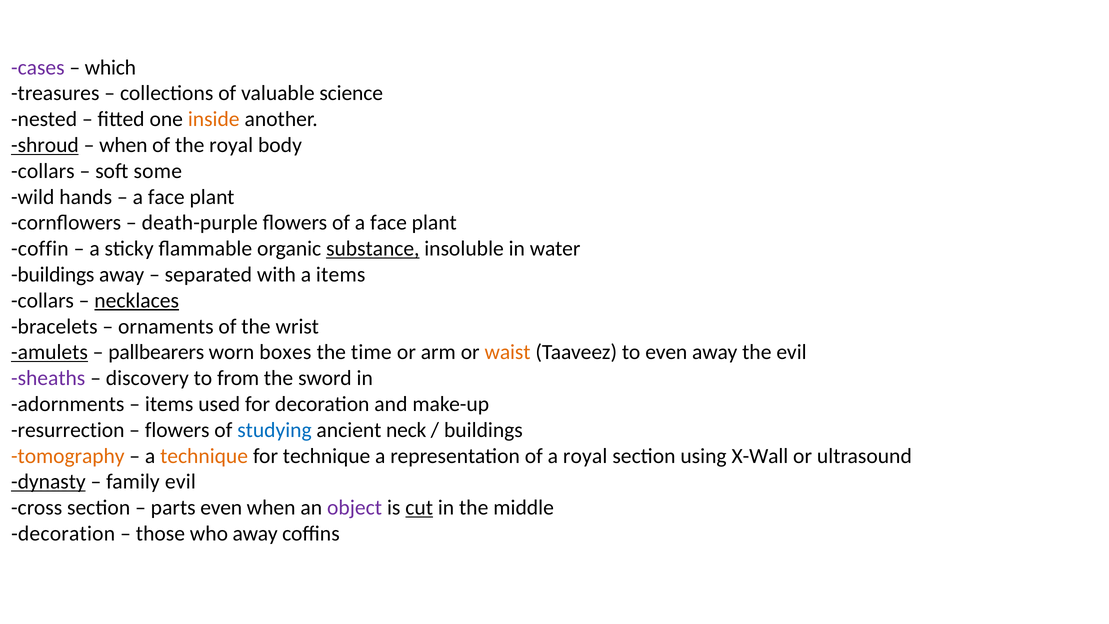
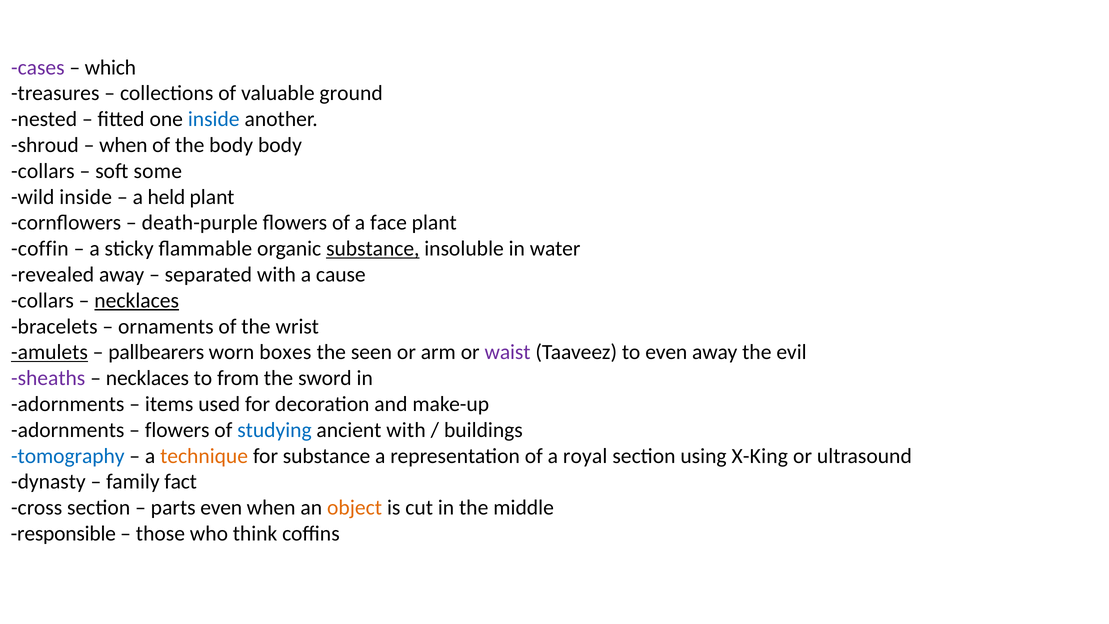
science: science -> ground (351, 93)
inside colour: orange -> blue (214, 119)
shroud underline: present -> none (45, 145)
the royal: royal -> body (231, 145)
wild hands: hands -> inside (86, 197)
face: face -> held (166, 197)
buildings: buildings -> revealed (53, 275)
a items: items -> cause (341, 275)
time: time -> seen (371, 352)
waist colour: orange -> purple (508, 352)
discovery: discovery -> necklaces (147, 378)
resurrection: resurrection -> adornments (68, 430)
ancient neck: neck -> with (406, 430)
tomography colour: orange -> blue (68, 456)
for technique: technique -> substance (327, 456)
X-Wall: X-Wall -> X-King (760, 456)
dynasty underline: present -> none (48, 482)
family evil: evil -> fact (181, 482)
object colour: purple -> orange (355, 508)
cut underline: present -> none (419, 508)
decoration: decoration -> responsible (63, 533)
who away: away -> think (255, 533)
